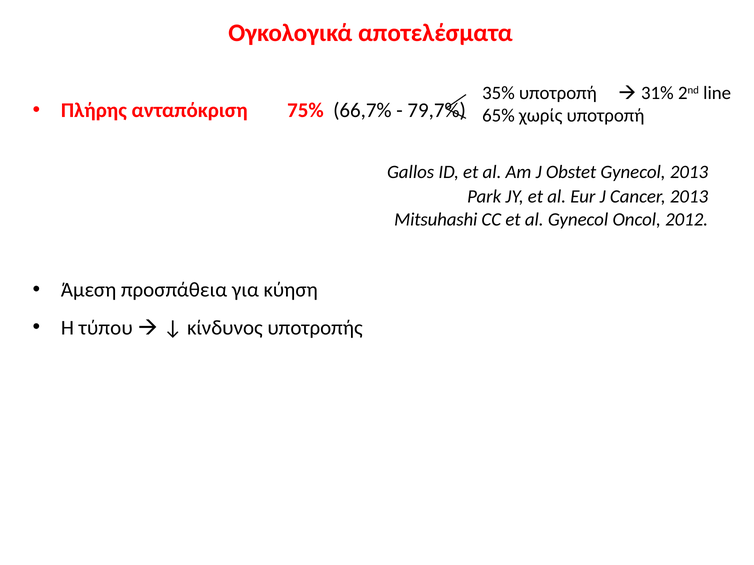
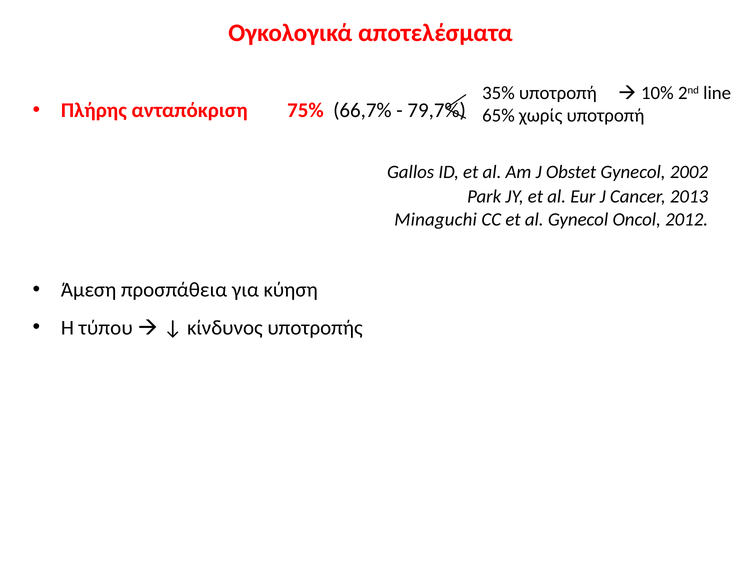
31%: 31% -> 10% (657, 93)
Gynecol 2013: 2013 -> 2002 (689, 172)
Mitsuhashi: Mitsuhashi -> Minaguchi (436, 220)
